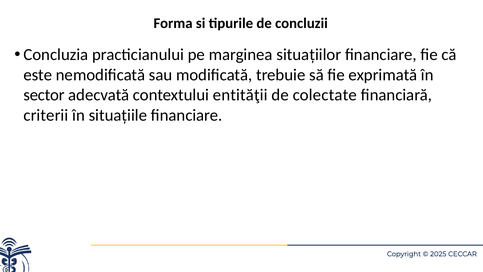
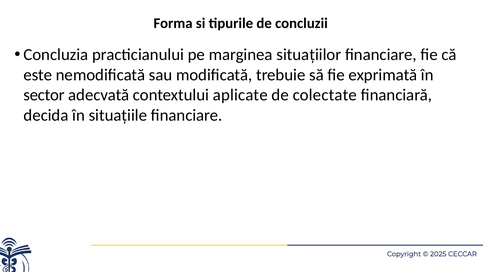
entităţii: entităţii -> aplicate (240, 95)
criterii: criterii -> decida (46, 115)
